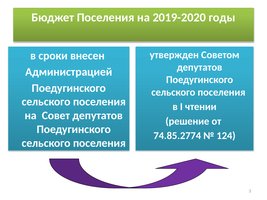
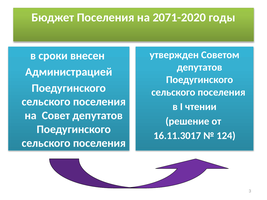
2019-2020: 2019-2020 -> 2071-2020 (179, 18)
74.85.2774: 74.85.2774 -> 16.11.3017 (177, 136)
